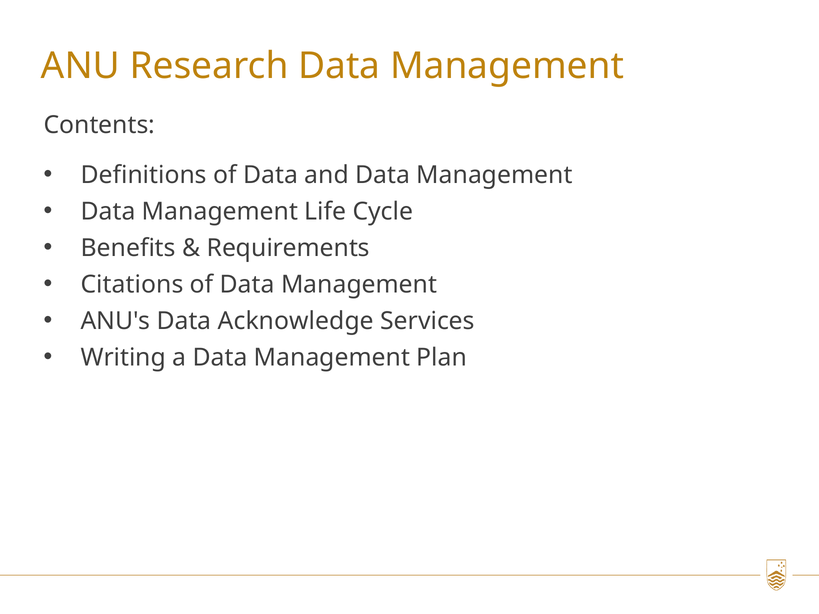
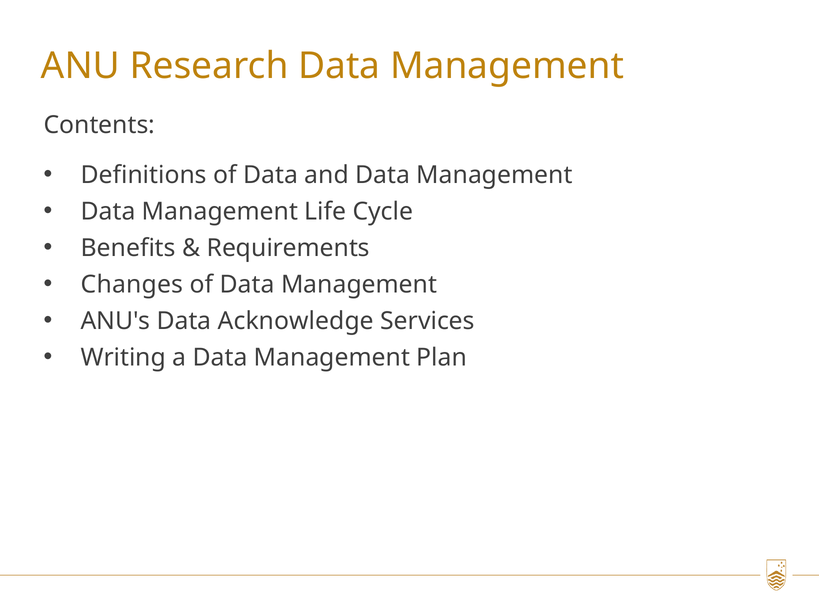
Citations: Citations -> Changes (132, 284)
